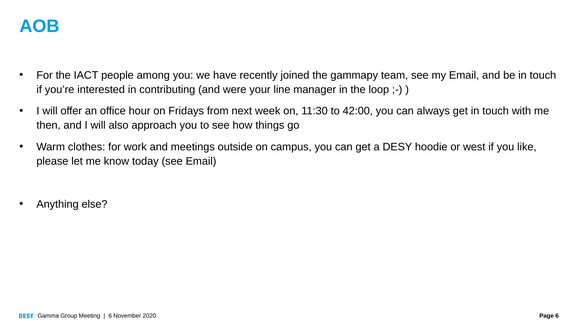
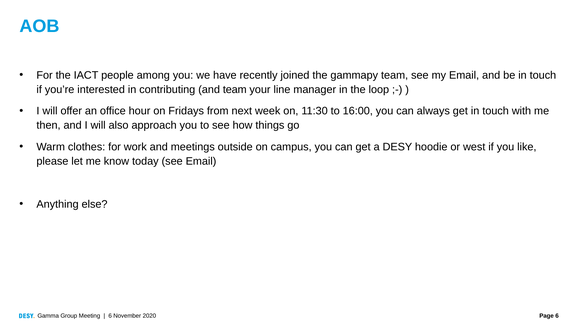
and were: were -> team (235, 90)
42:00: 42:00 -> 16:00 (358, 111)
